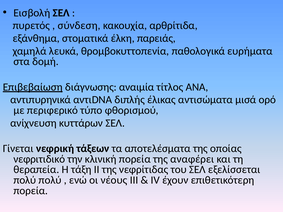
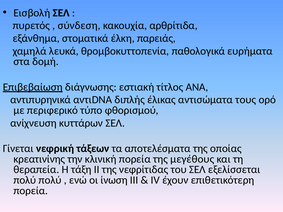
αναιμία: αναιμία -> εστιακή (137, 87)
μισά: μισά -> τους (246, 100)
νεφριτιδικό: νεφριτιδικό -> κρεατινίνης (39, 159)
αναφέρει: αναφέρει -> μεγέθους (192, 159)
νέους: νέους -> ίνωση (114, 180)
